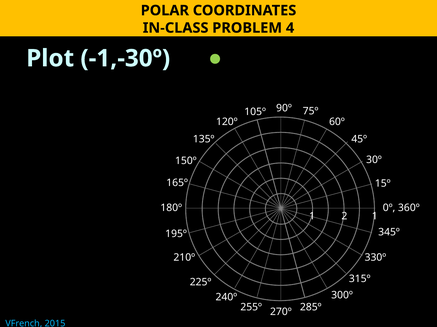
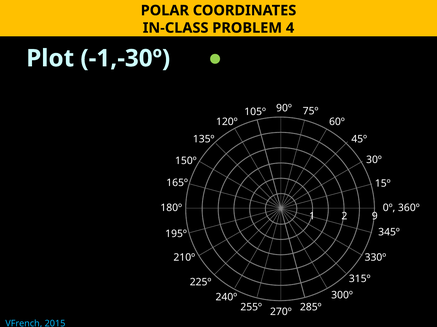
2 1: 1 -> 9 (375, 217)
